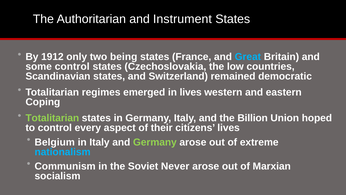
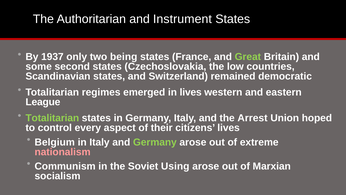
1912: 1912 -> 1937 (52, 57)
Great colour: light blue -> light green (248, 57)
some control: control -> second (72, 66)
Coping: Coping -> League (43, 102)
Billion: Billion -> Arrest (253, 118)
nationalism colour: light blue -> pink (63, 152)
Never: Never -> Using (175, 166)
